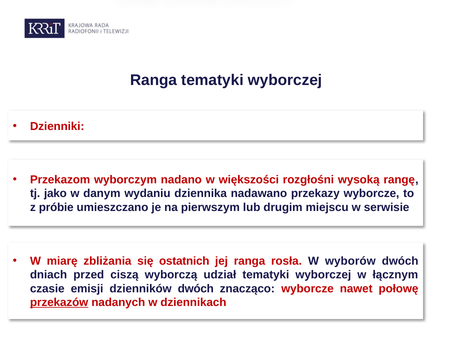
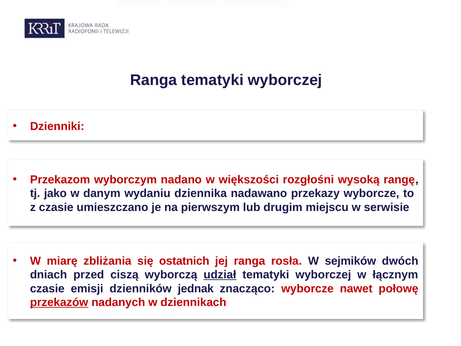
z próbie: próbie -> czasie (56, 207)
wyborów: wyborów -> sejmików (350, 261)
udział underline: none -> present (220, 275)
dzienników dwóch: dwóch -> jednak (196, 288)
